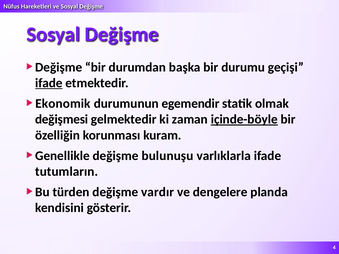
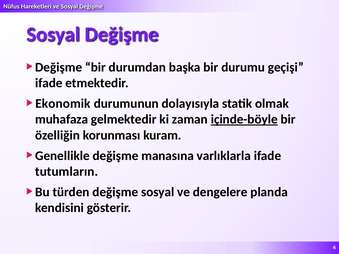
ifade underline: present -> none (49, 83)
egemendir: egemendir -> dolayısıyla (190, 104)
değişmesi: değişmesi -> muhafaza (62, 119)
bulunuşu: bulunuşu -> manasına (168, 156)
türden değişme vardır: vardır -> sosyal (158, 192)
